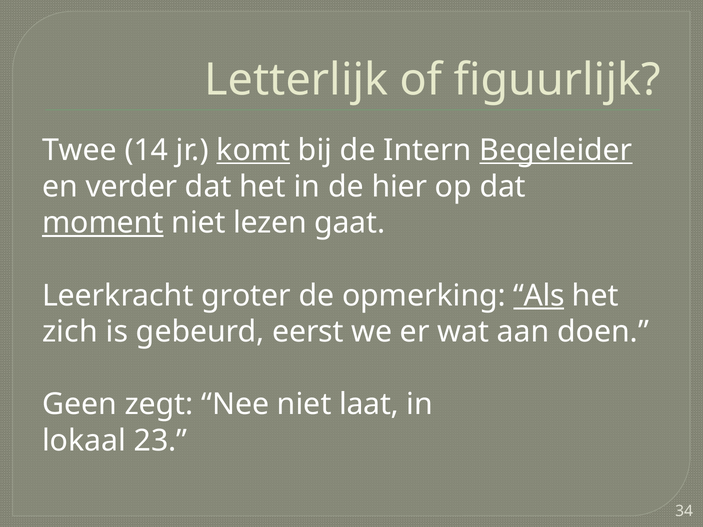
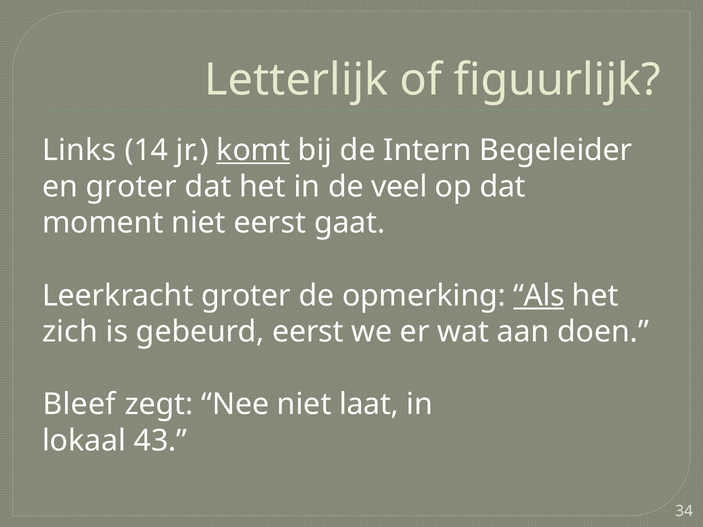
Twee: Twee -> Links (79, 150)
Begeleider underline: present -> none (556, 150)
en verder: verder -> groter (131, 187)
hier: hier -> veel (399, 187)
moment underline: present -> none (103, 223)
niet lezen: lezen -> eerst (270, 223)
Geen: Geen -> Bleef (79, 405)
23: 23 -> 43 (161, 441)
